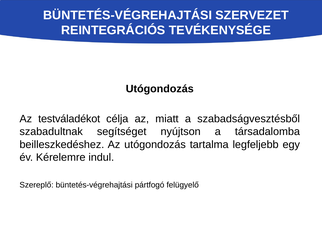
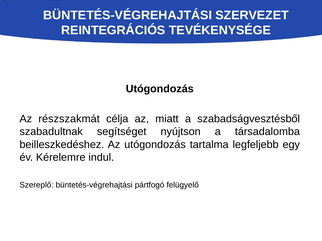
testváladékot: testváladékot -> részszakmát (69, 119)
